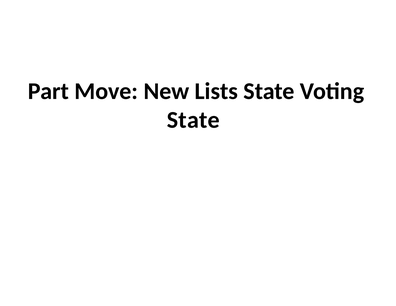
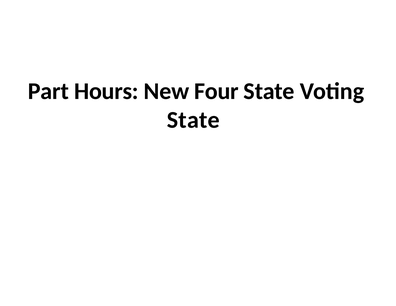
Move: Move -> Hours (106, 91)
Lists: Lists -> Four (216, 91)
